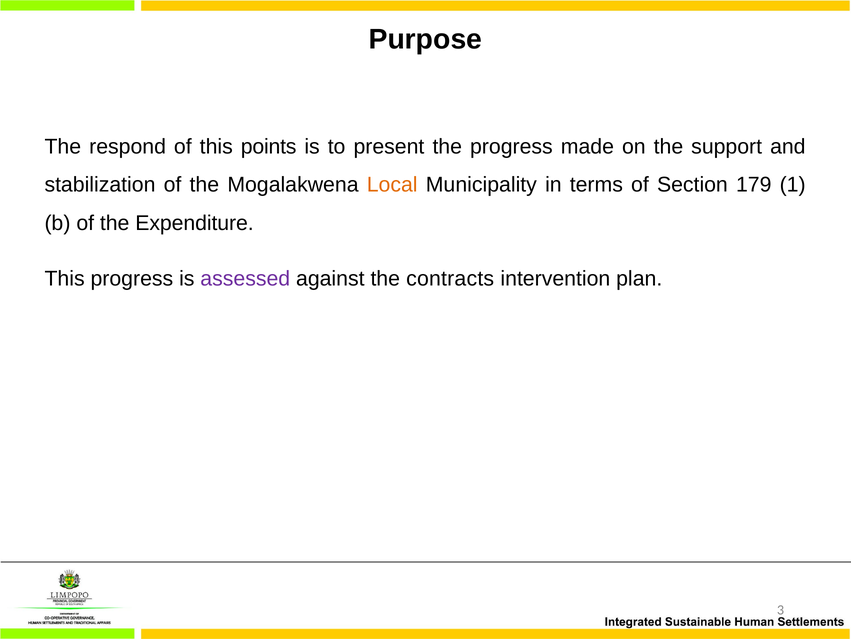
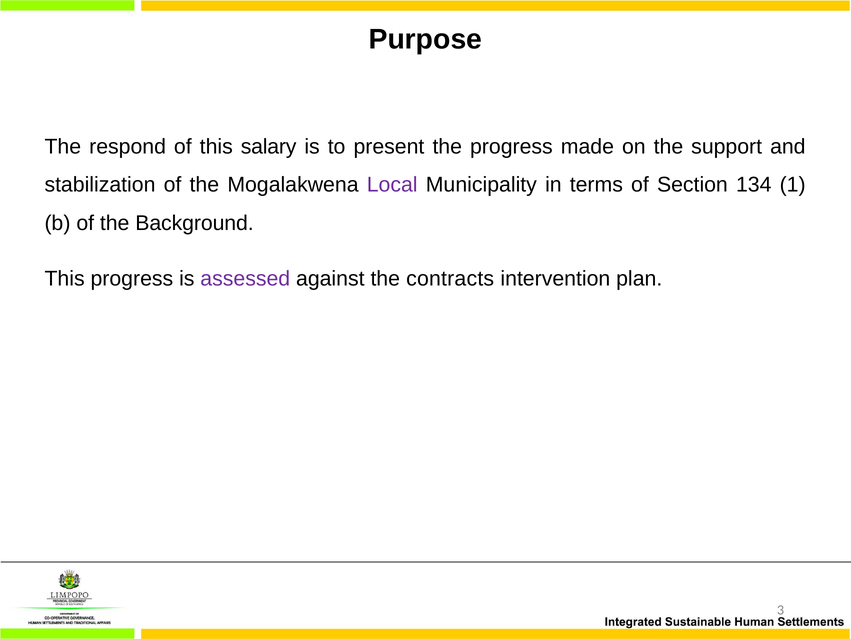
points: points -> salary (269, 146)
Local colour: orange -> purple (392, 185)
179: 179 -> 134 (754, 185)
Expenditure: Expenditure -> Background (195, 223)
